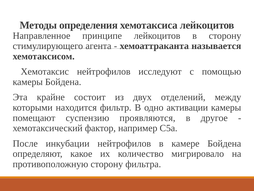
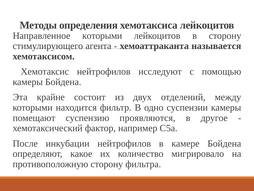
Направленное принципе: принципе -> которыми (102, 36)
активации: активации -> суспензии (187, 107)
